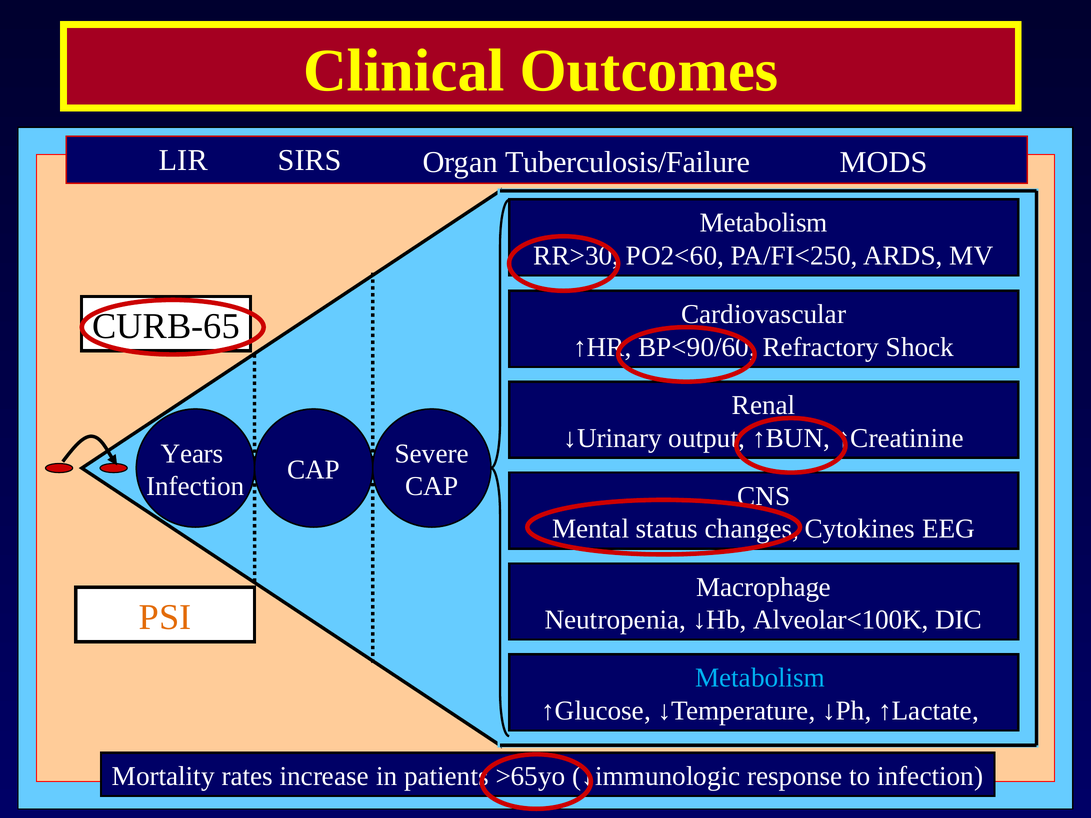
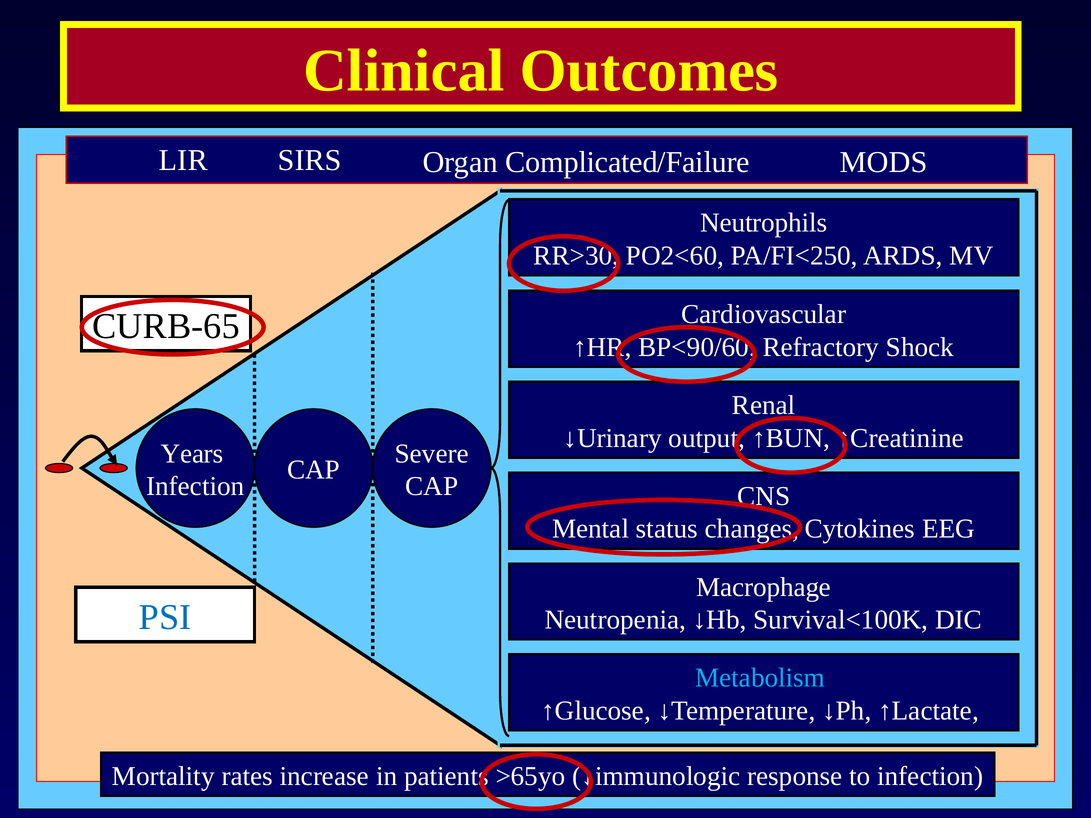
Tuberculosis/Failure: Tuberculosis/Failure -> Complicated/Failure (628, 162)
Metabolism: Metabolism -> Neutrophils (764, 223)
PSI colour: orange -> blue (165, 617)
Alveolar<100K: Alveolar<100K -> Survival<100K (841, 620)
